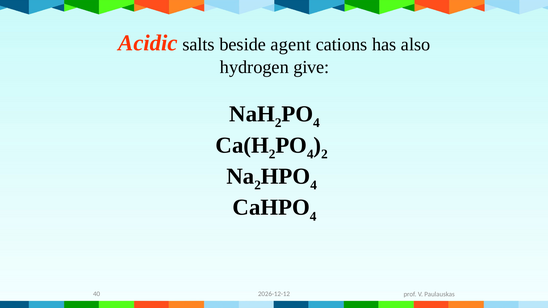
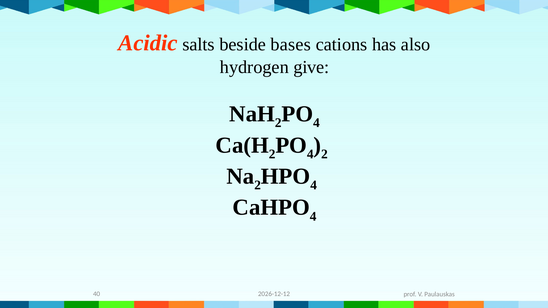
agent: agent -> bases (291, 44)
